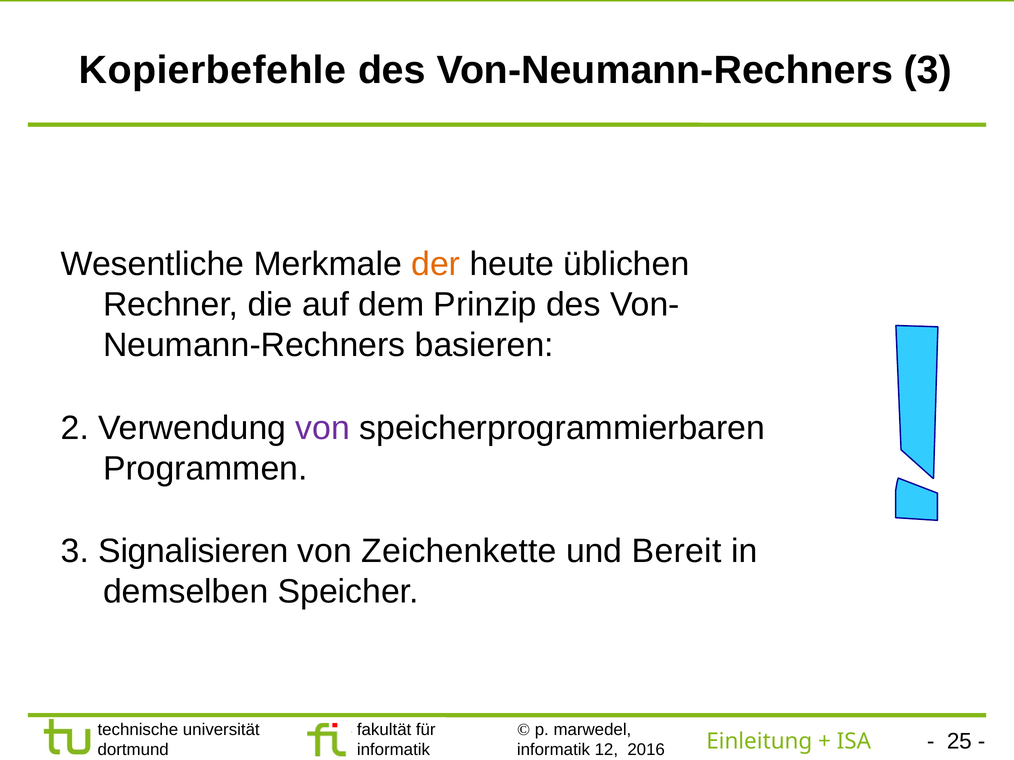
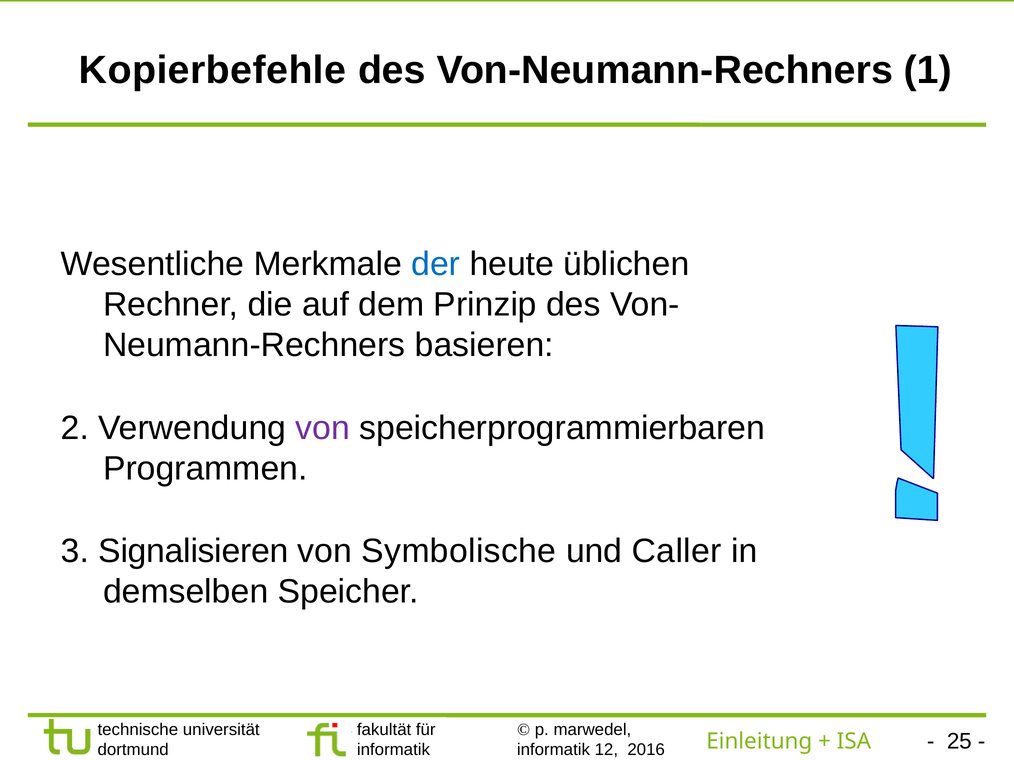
Von-Neumann-Rechners 3: 3 -> 1 (928, 70)
der colour: orange -> blue (436, 264)
Zeichenkette: Zeichenkette -> Symbolische (459, 552)
Bereit: Bereit -> Caller (677, 552)
